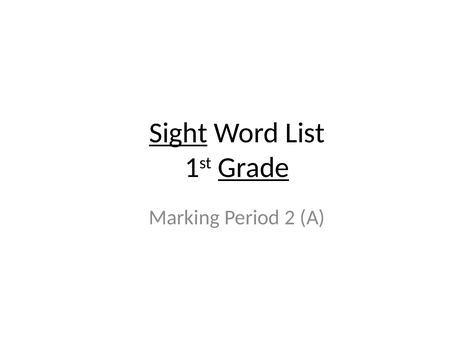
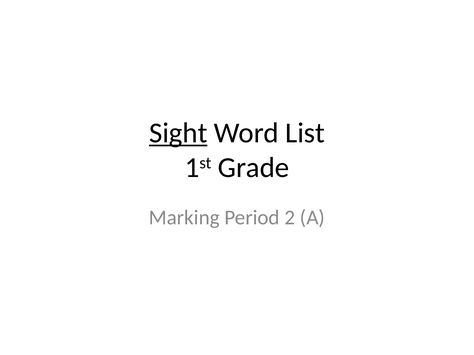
Grade underline: present -> none (254, 168)
